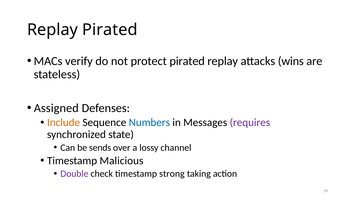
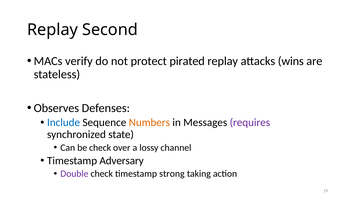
Replay Pirated: Pirated -> Second (110, 30)
Assigned: Assigned -> Observes (56, 108)
Include colour: orange -> blue (64, 122)
Numbers colour: blue -> orange (149, 122)
be sends: sends -> check (100, 147)
Malicious: Malicious -> Adversary (122, 160)
